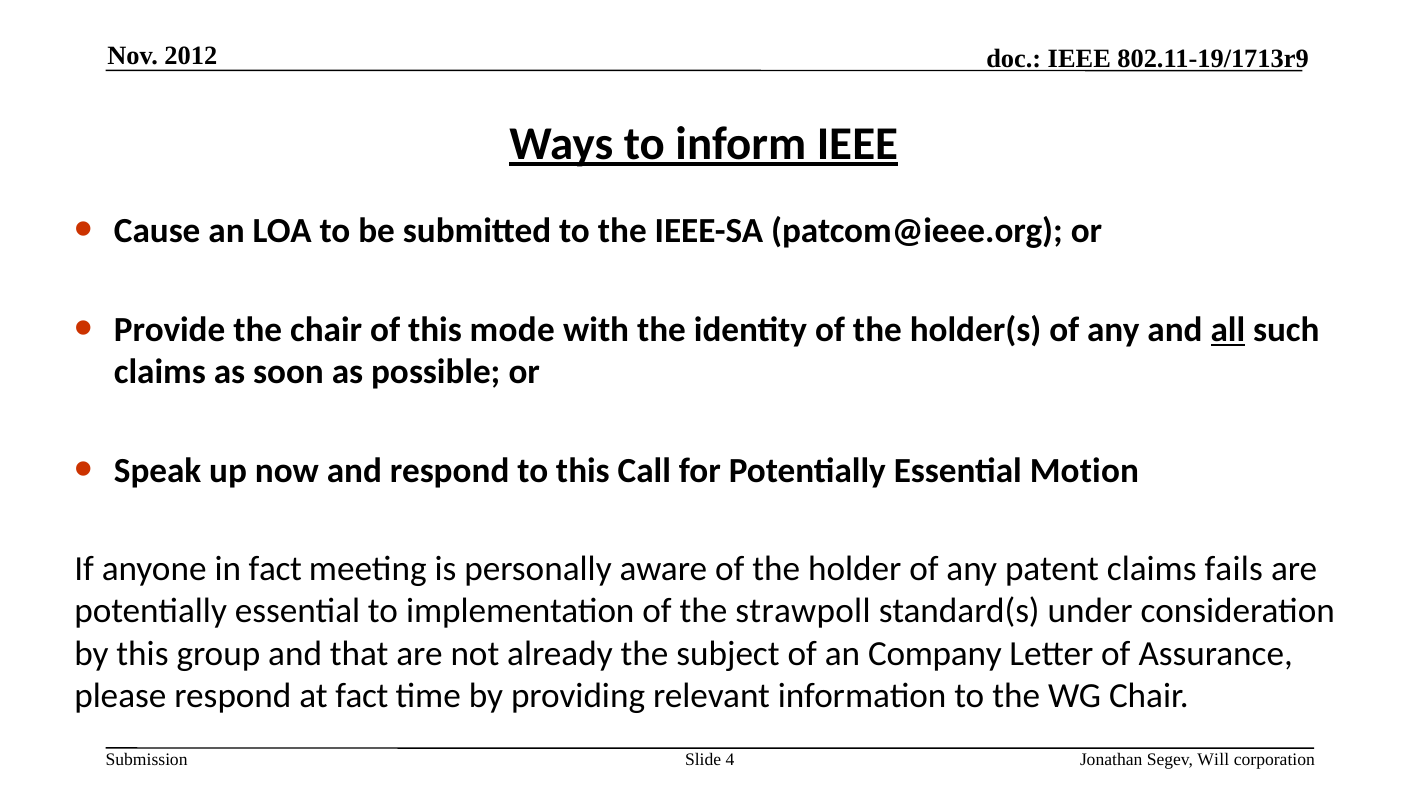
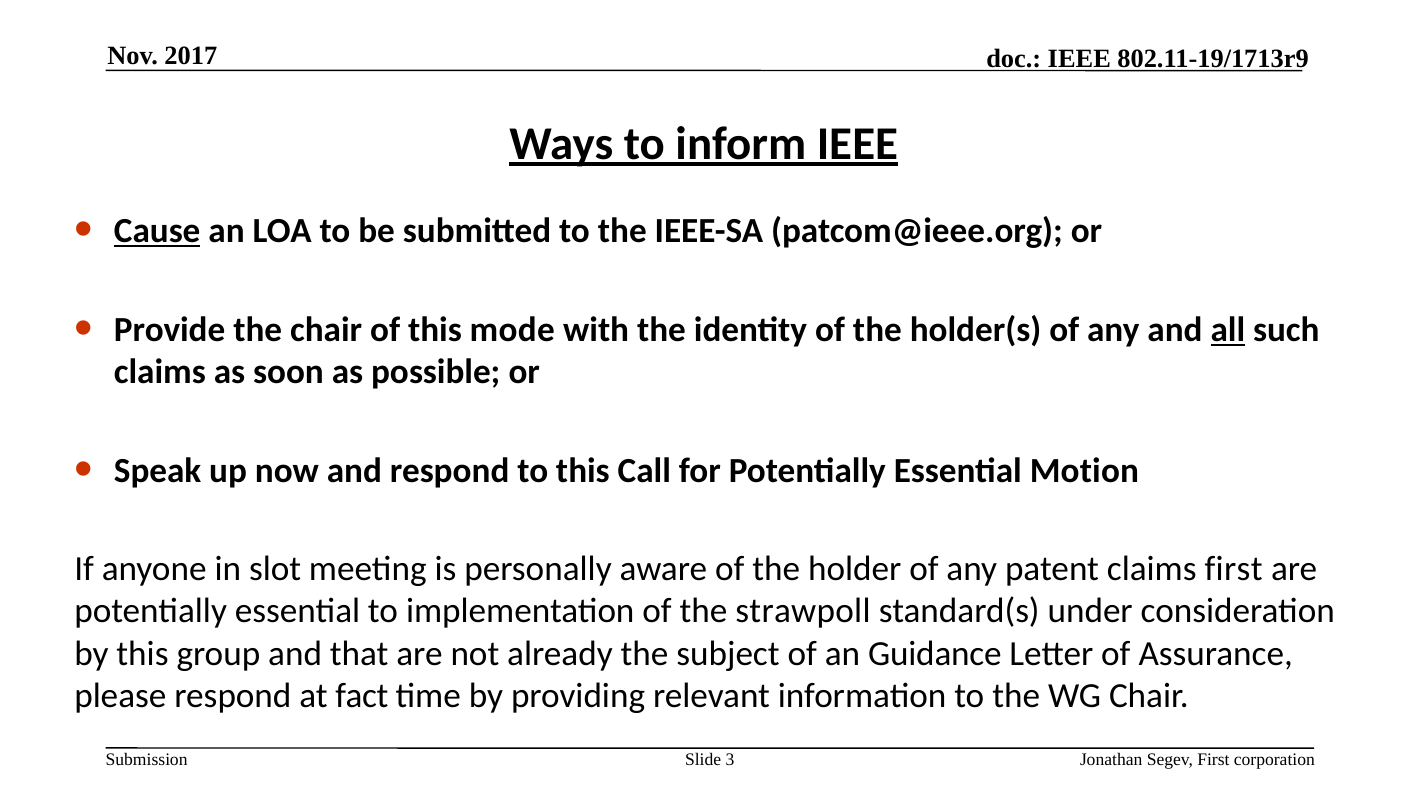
2012: 2012 -> 2017 (191, 56)
Cause underline: none -> present (157, 231)
in fact: fact -> slot (275, 569)
claims fails: fails -> first (1234, 569)
Company: Company -> Guidance (935, 653)
4: 4 -> 3 (730, 760)
Segev Will: Will -> First (1213, 760)
